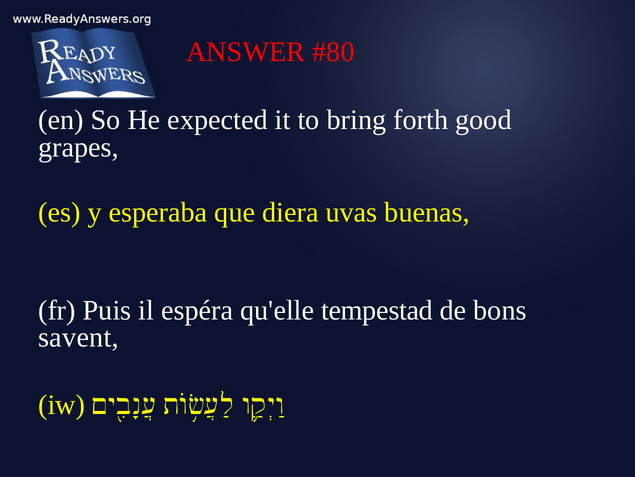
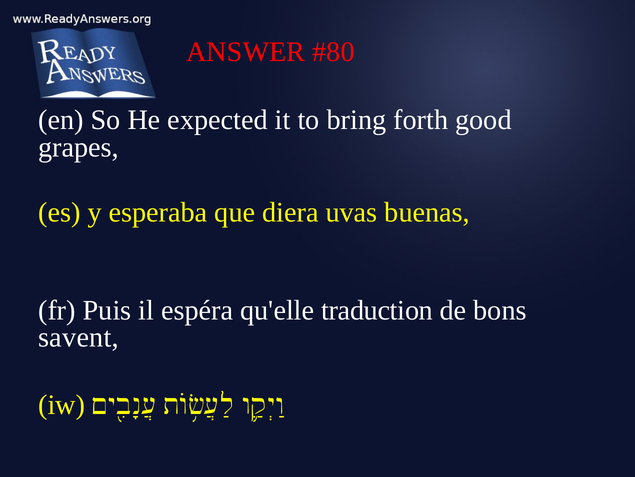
tempestad: tempestad -> traduction (377, 310)
